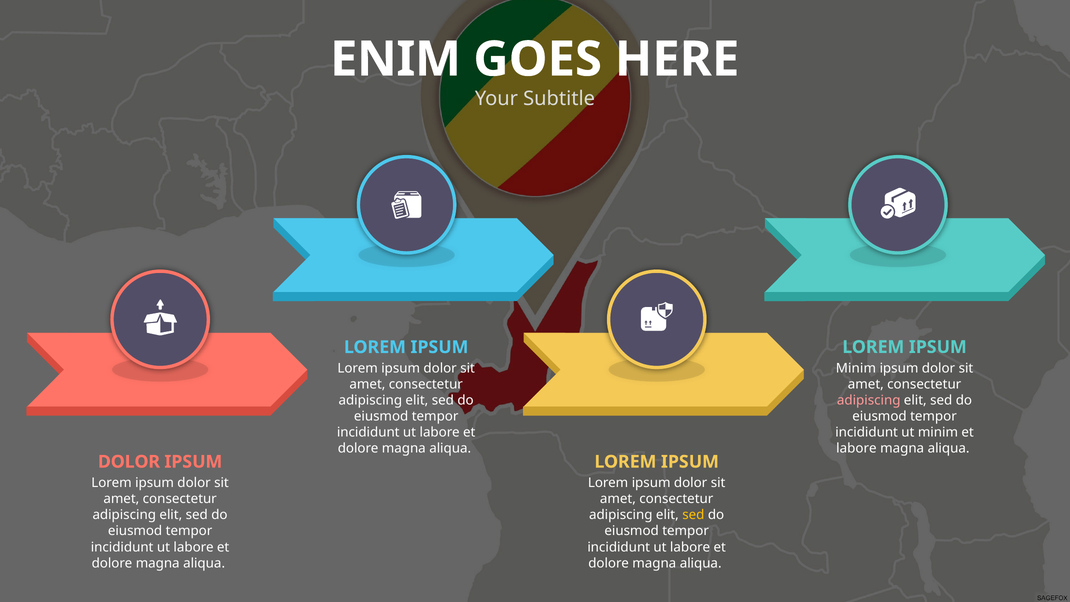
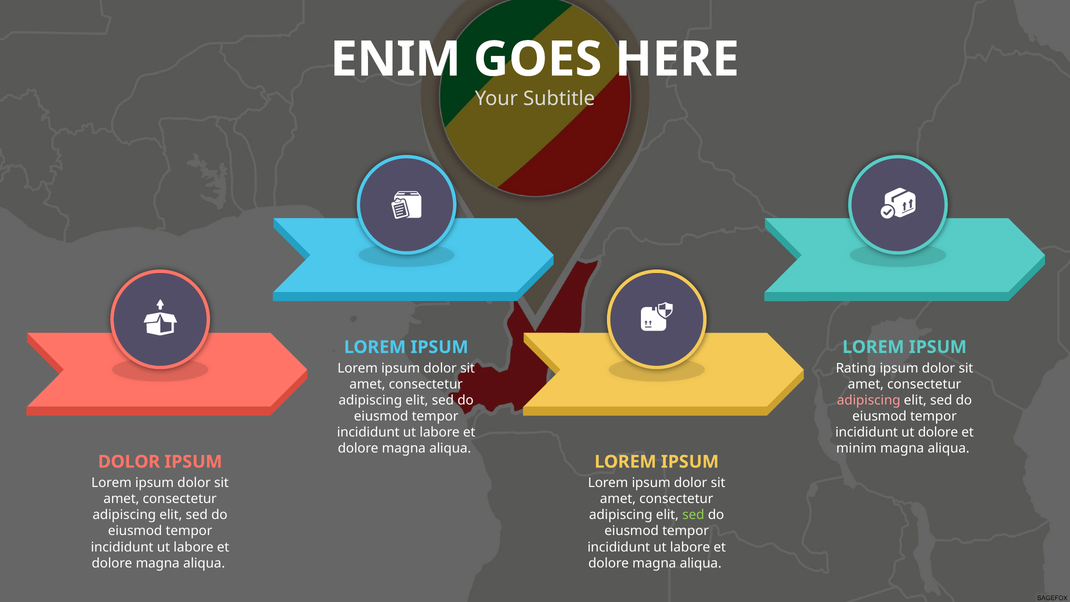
Minim: Minim -> Rating (856, 368)
ut minim: minim -> dolore (938, 432)
labore: labore -> minim (856, 448)
sed colour: yellow -> light green (693, 515)
